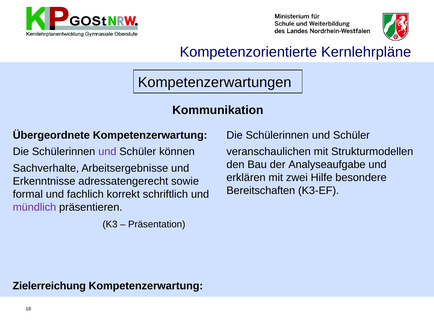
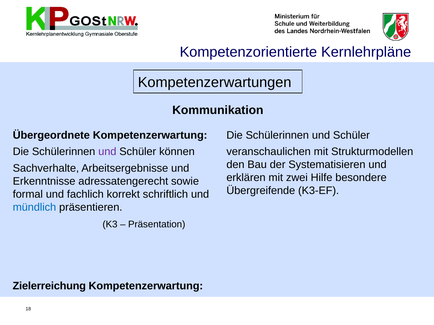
Analyseaufgabe: Analyseaufgabe -> Systematisieren (327, 165)
Bereitschaften: Bereitschaften -> Übergreifende (261, 191)
mündlich colour: purple -> blue (34, 208)
